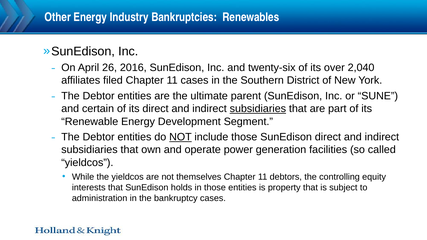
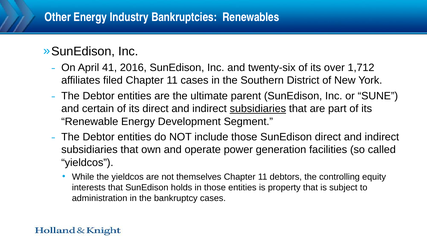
26: 26 -> 41 (110, 68)
2,040: 2,040 -> 1,712 (361, 68)
NOT underline: present -> none (180, 137)
